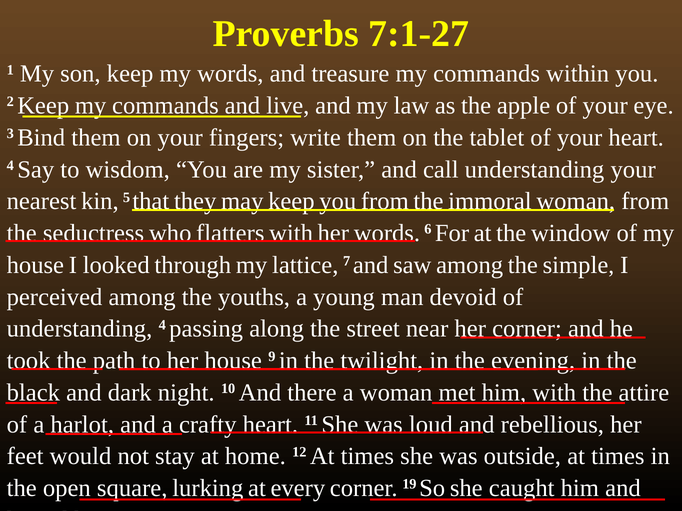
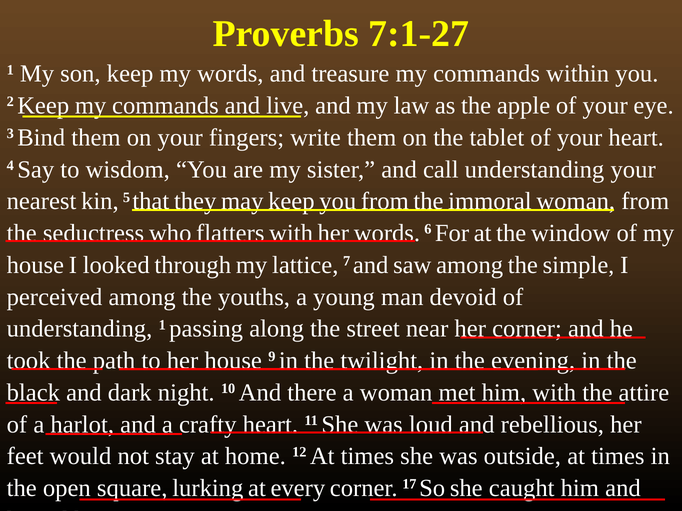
understanding 4: 4 -> 1 (162, 325)
19: 19 -> 17 (409, 485)
